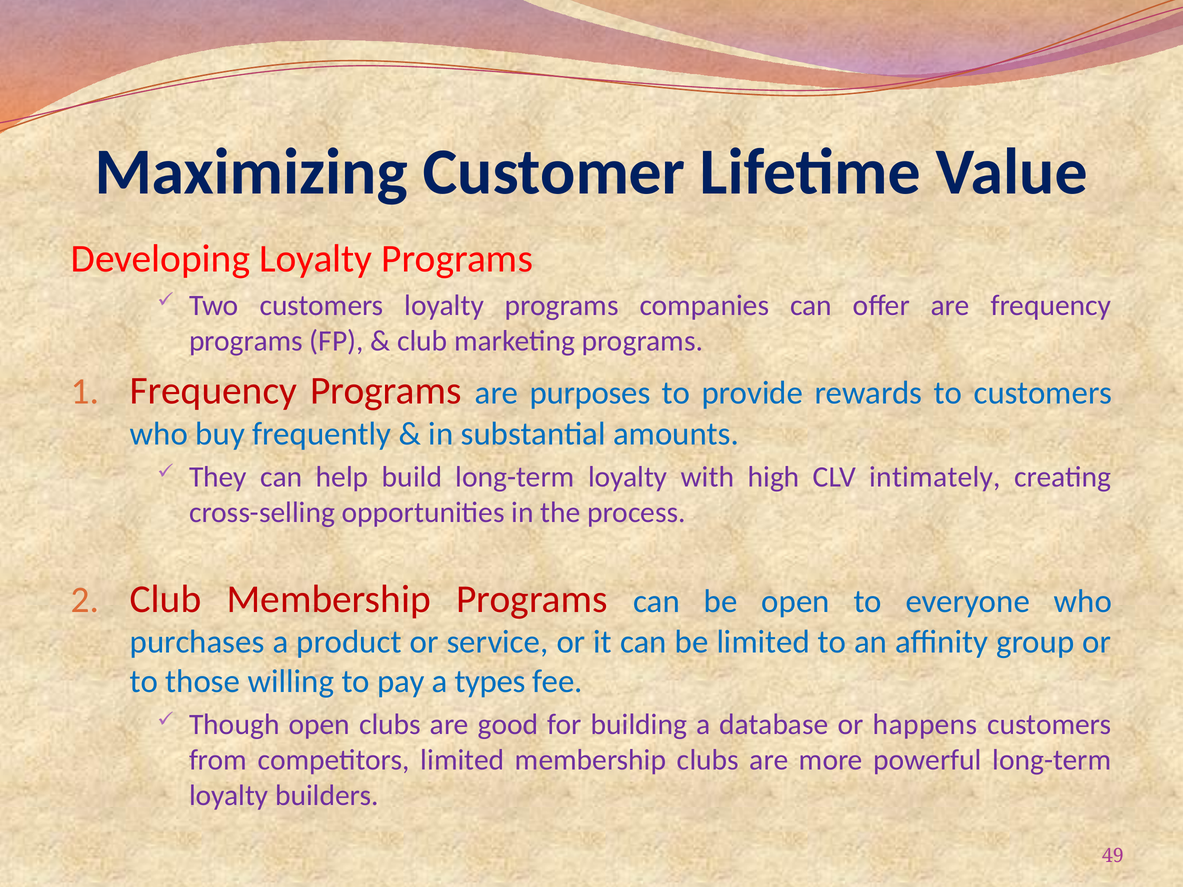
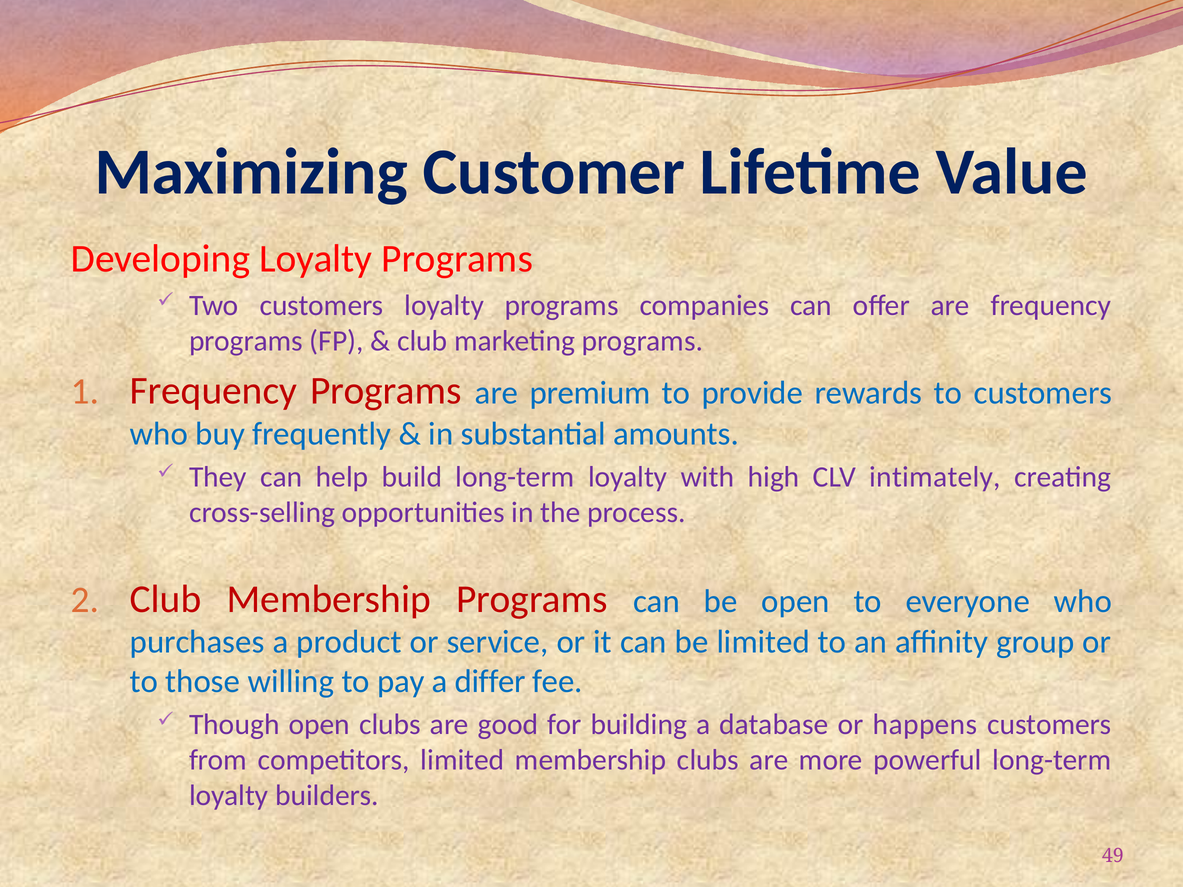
purposes: purposes -> premium (590, 393)
types: types -> differ (490, 682)
